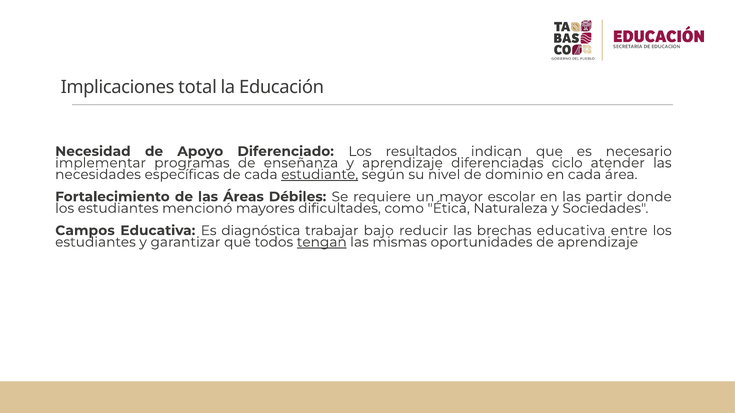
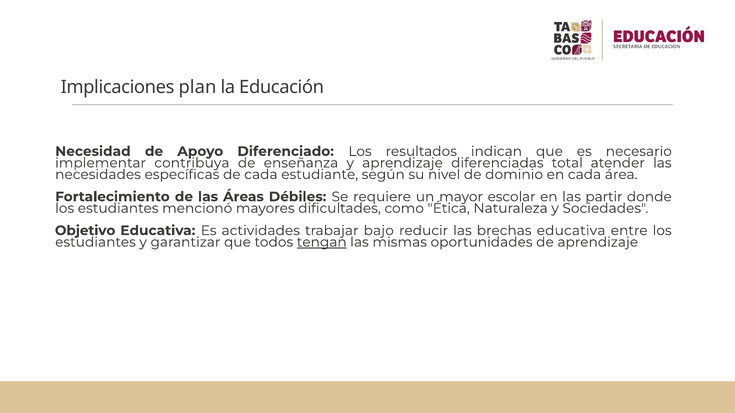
total: total -> plan (197, 87)
programas: programas -> contribuya (192, 163)
ciclo: ciclo -> total (567, 163)
estudiante underline: present -> none (320, 175)
Campos: Campos -> Objetivo (85, 231)
diagnóstica: diagnóstica -> actividades (261, 231)
